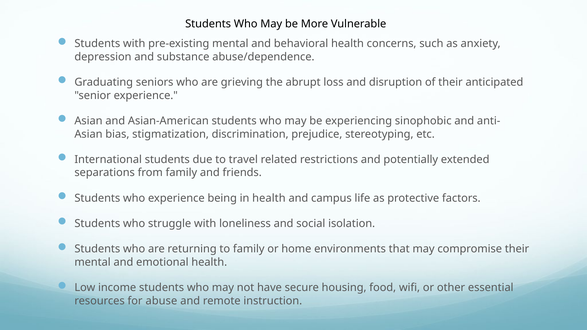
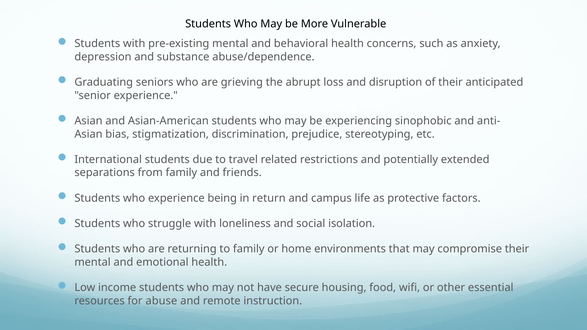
in health: health -> return (269, 198)
